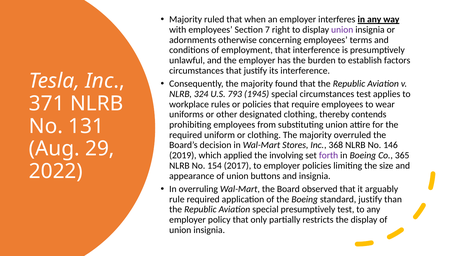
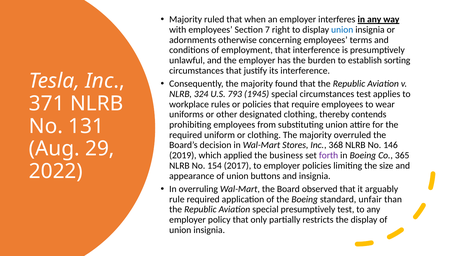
union colour: purple -> blue (342, 30)
factors: factors -> sorting (397, 60)
involving: involving -> business (286, 155)
standard justify: justify -> unfair (370, 199)
